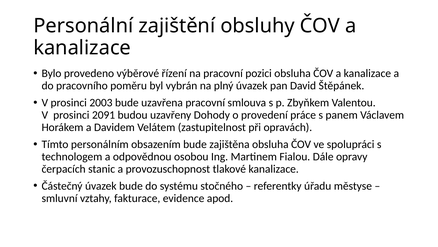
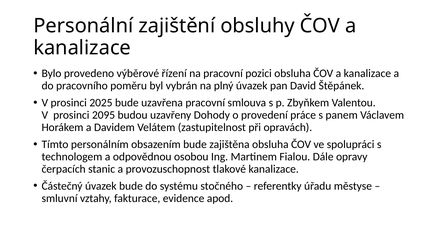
2003: 2003 -> 2025 (101, 103)
2091: 2091 -> 2095 (104, 115)
